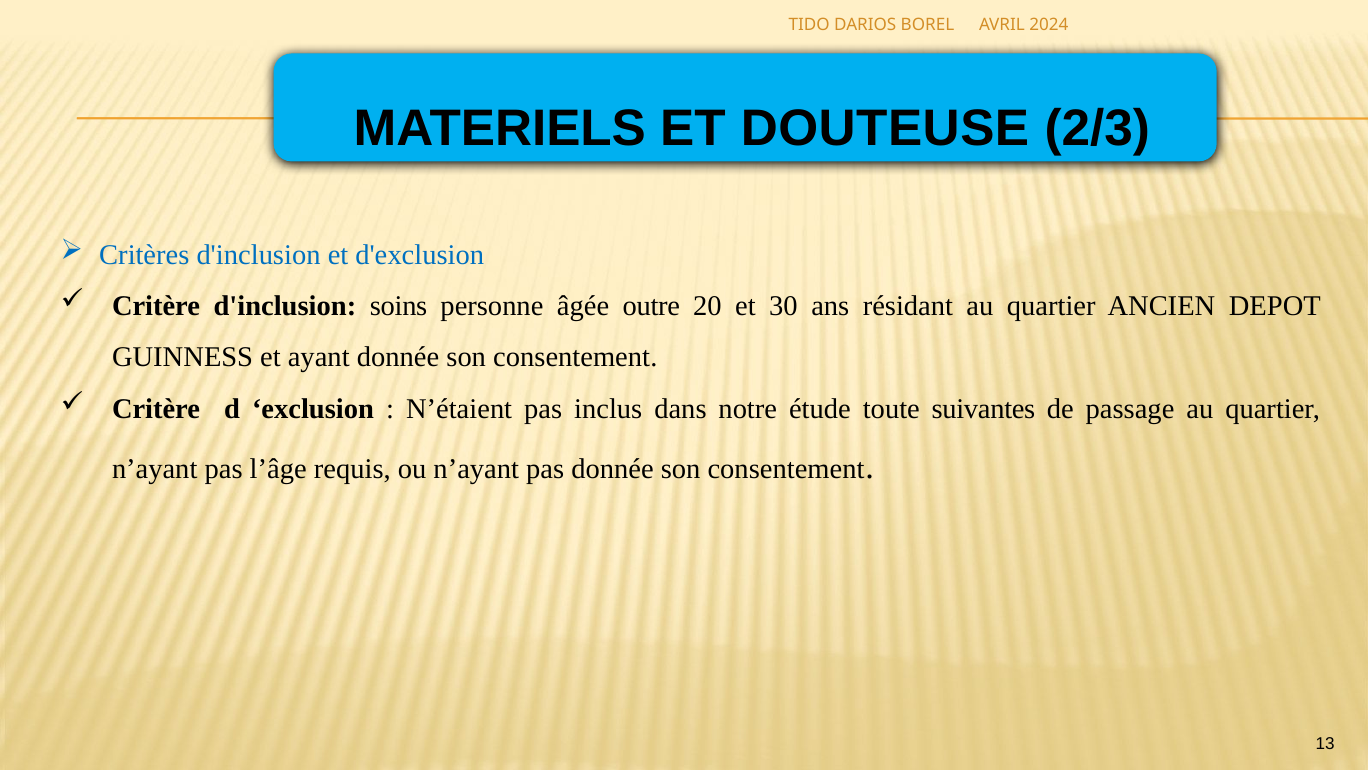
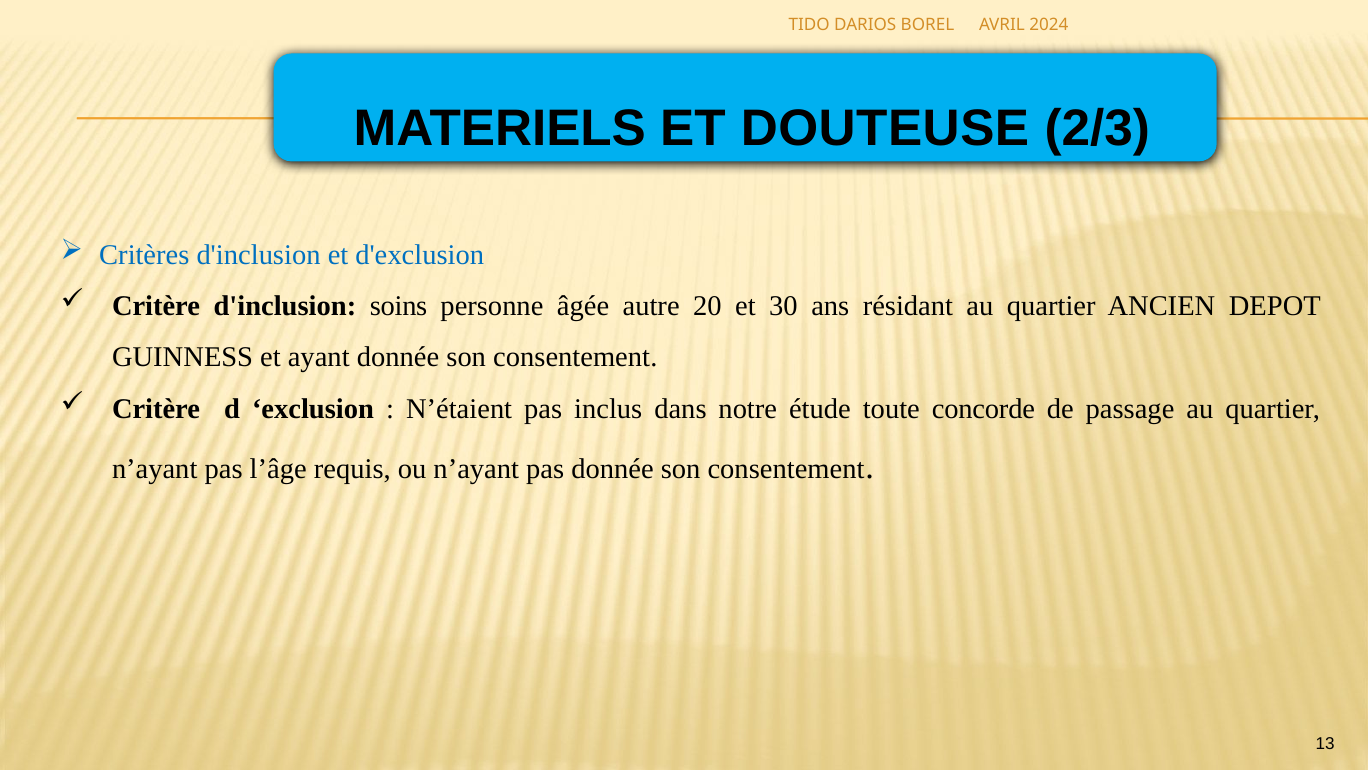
outre: outre -> autre (651, 306)
suivantes: suivantes -> concorde (983, 409)
